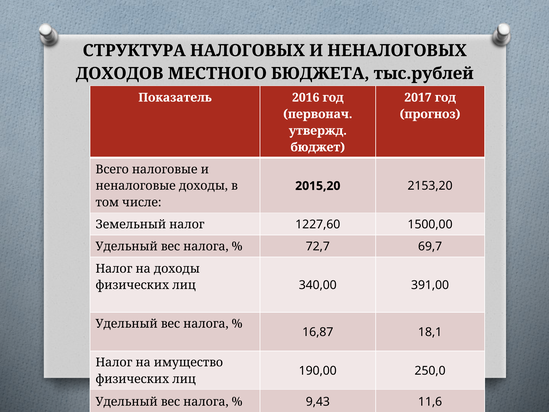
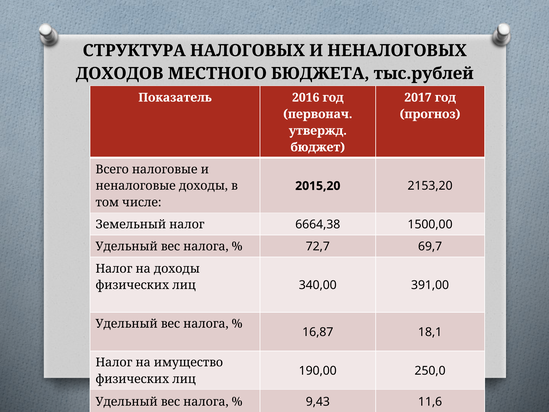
1227,60: 1227,60 -> 6664,38 (318, 224)
